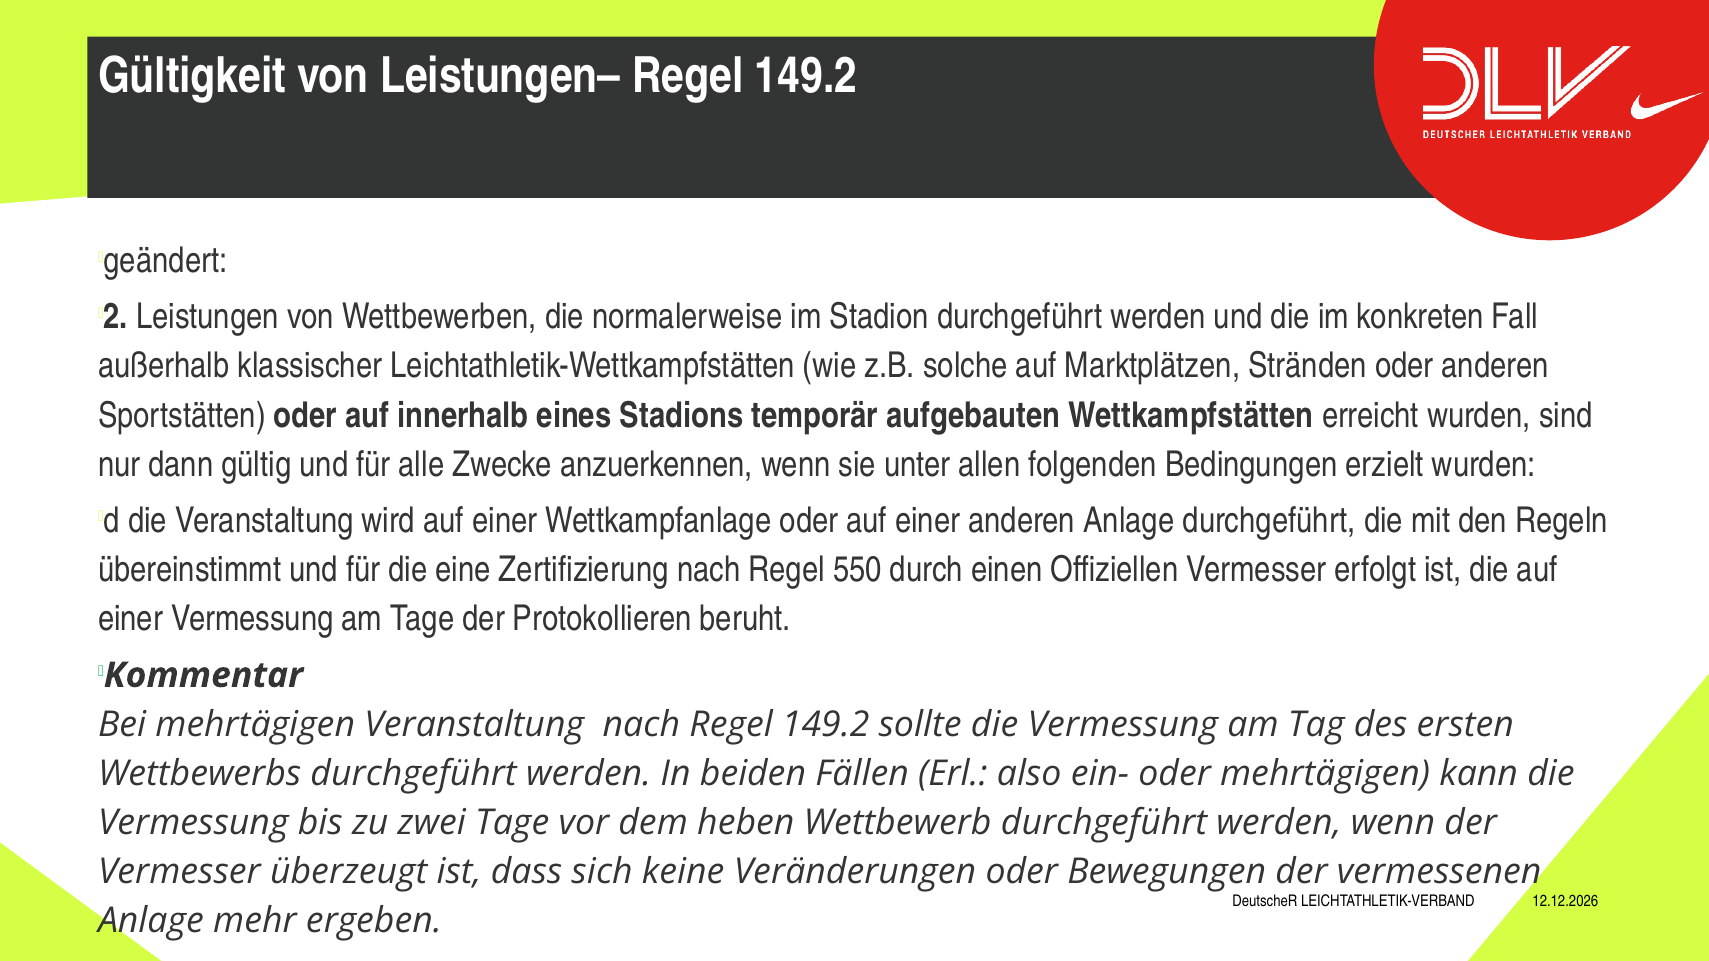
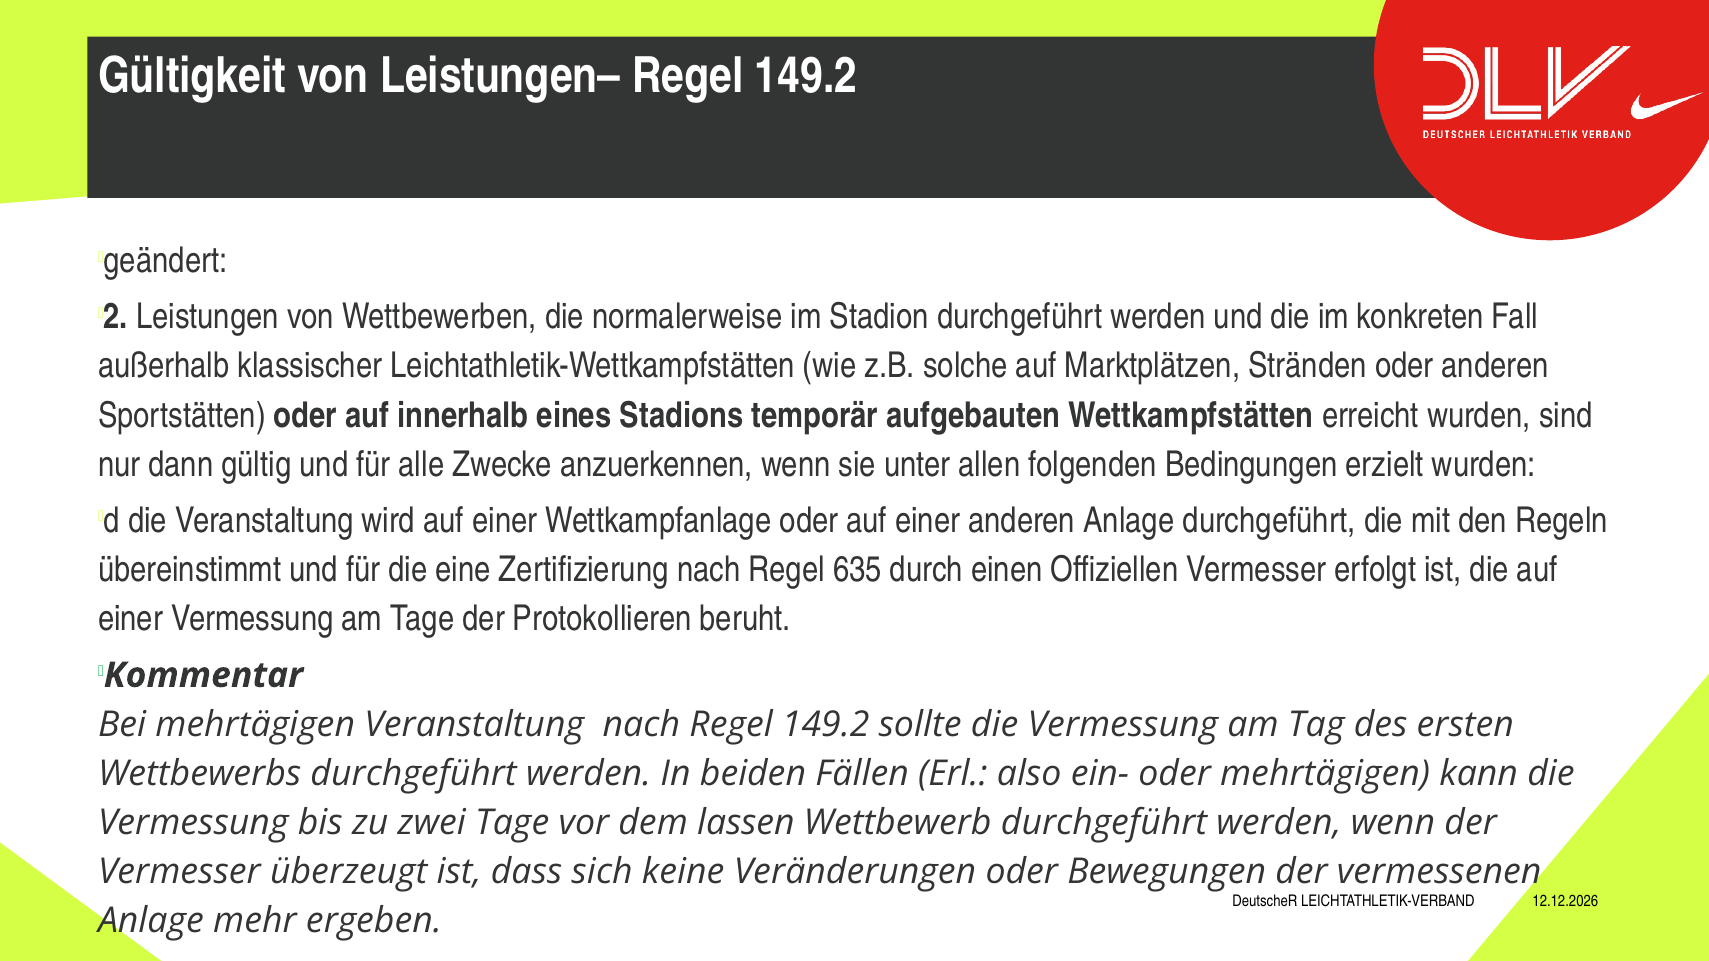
550: 550 -> 635 (857, 570)
heben: heben -> lassen (746, 823)
